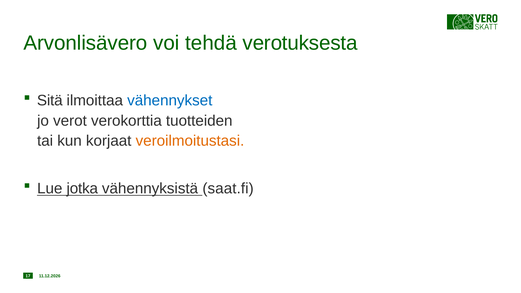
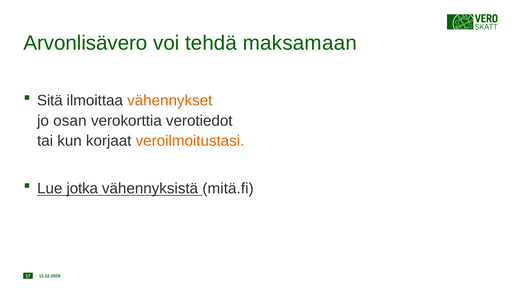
verotuksesta: verotuksesta -> maksamaan (300, 43)
vähennykset colour: blue -> orange (170, 101)
verot: verot -> osan (70, 121)
tuotteiden: tuotteiden -> verotiedot (199, 121)
saat.fi: saat.fi -> mitä.fi (228, 189)
